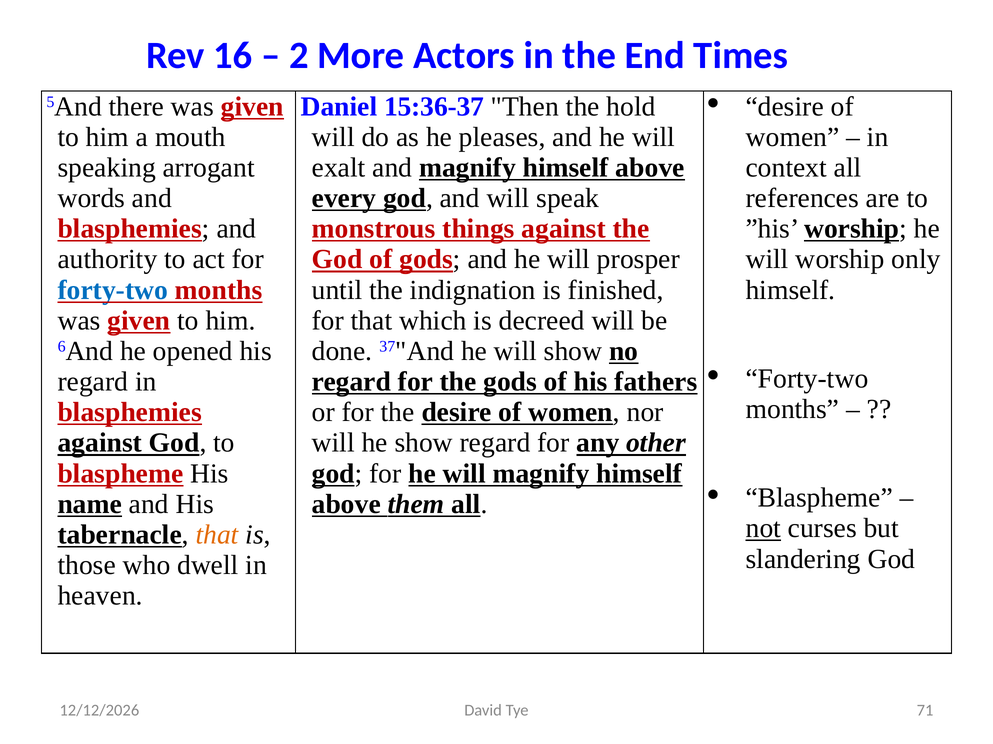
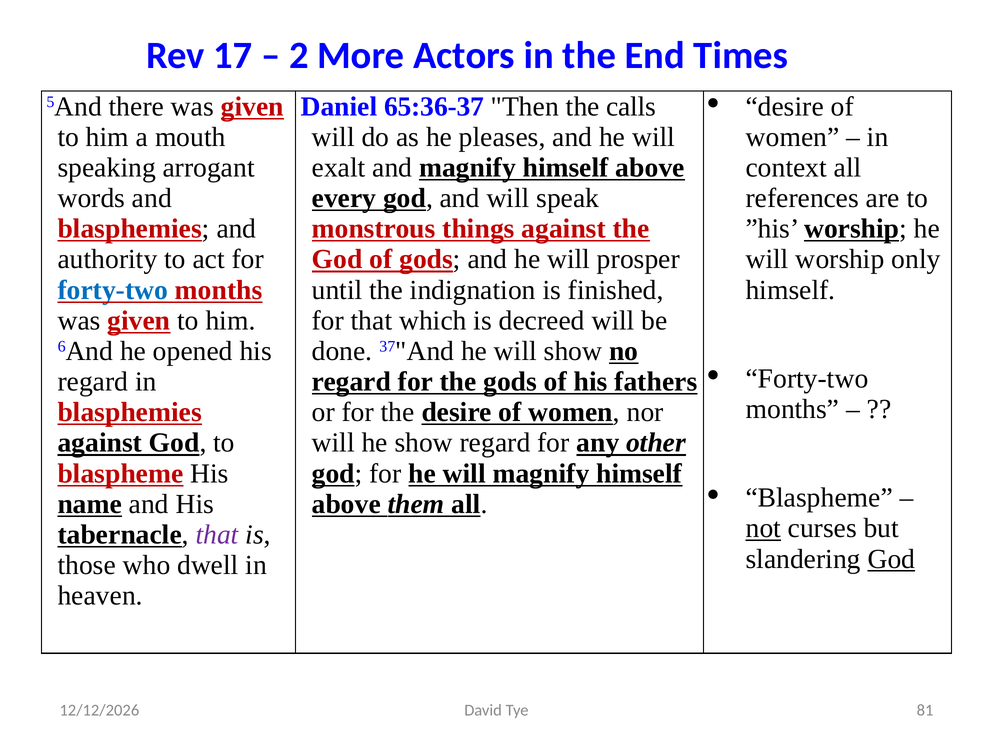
16: 16 -> 17 (233, 56)
15:36-37: 15:36-37 -> 65:36-37 (434, 107)
hold: hold -> calls (631, 107)
that colour: orange -> purple (217, 535)
God underline: none -> present (891, 559)
71: 71 -> 81 (925, 711)
